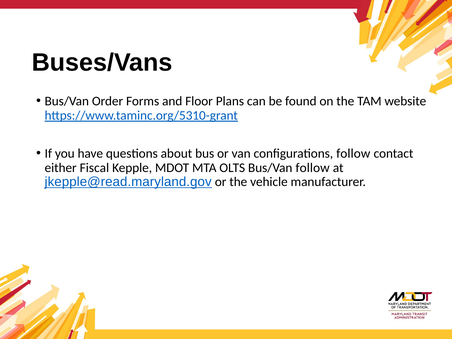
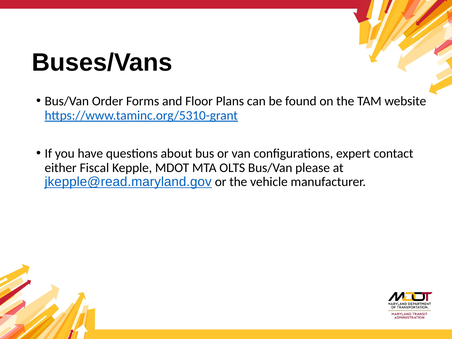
configurations follow: follow -> expert (353, 153)
Bus/Van follow: follow -> please (313, 168)
